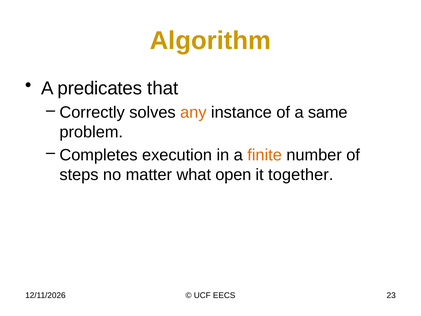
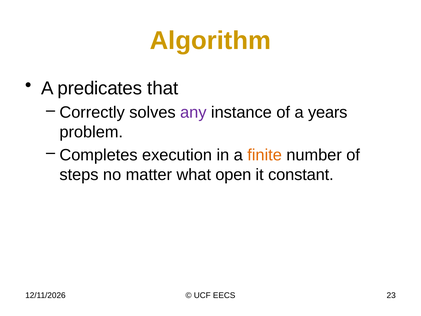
any colour: orange -> purple (193, 112)
same: same -> years (328, 112)
together: together -> constant (301, 175)
